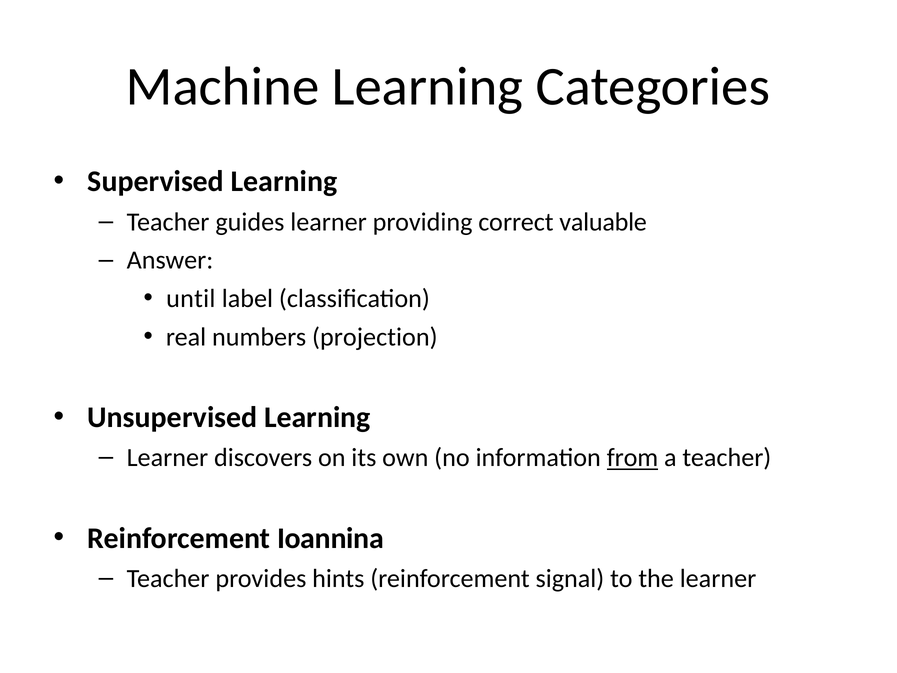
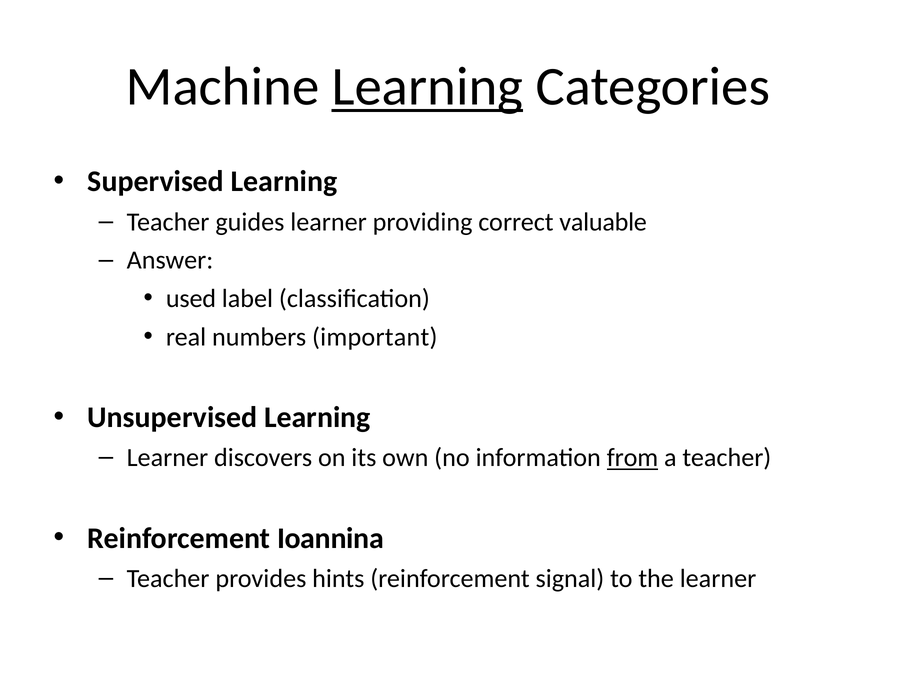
Learning underline: none -> present (427, 87)
until: until -> used (191, 299)
projection: projection -> important (375, 337)
